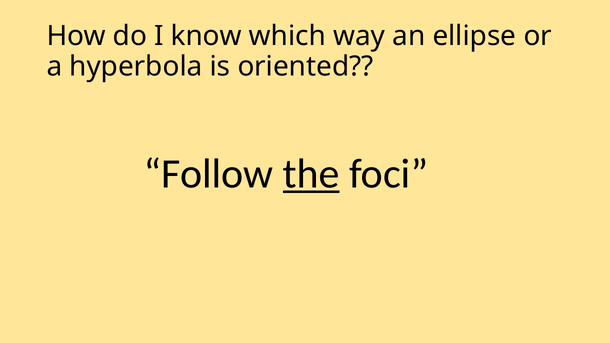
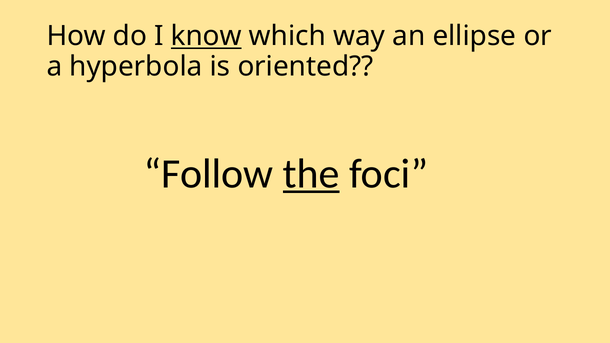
know underline: none -> present (206, 36)
